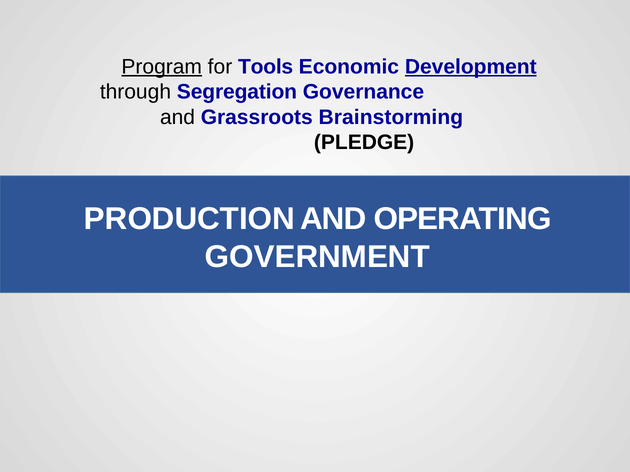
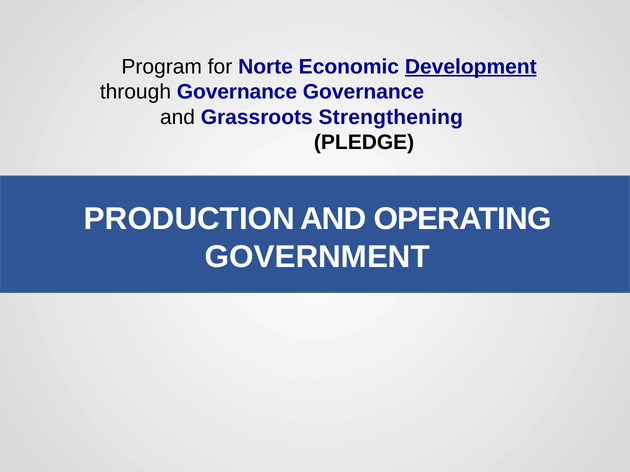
Program underline: present -> none (162, 67)
Tools: Tools -> Norte (266, 67)
through Segregation: Segregation -> Governance (237, 92)
Brainstorming: Brainstorming -> Strengthening (391, 117)
